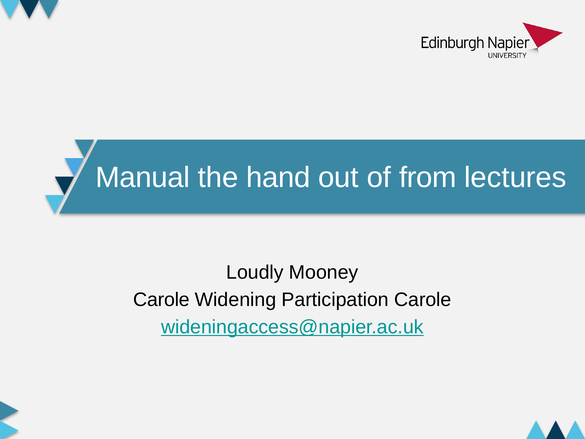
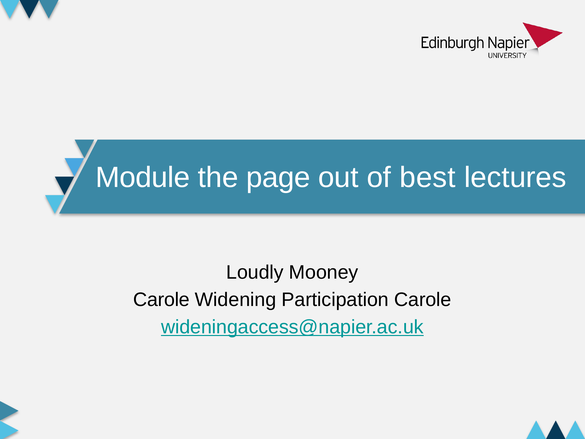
Manual: Manual -> Module (143, 177)
hand: hand -> page (278, 177)
from: from -> best (428, 177)
